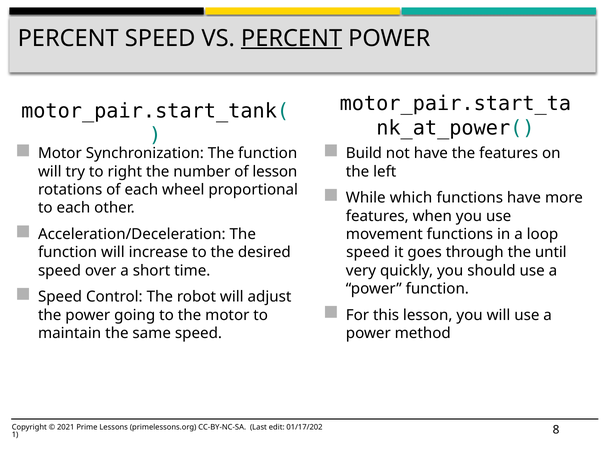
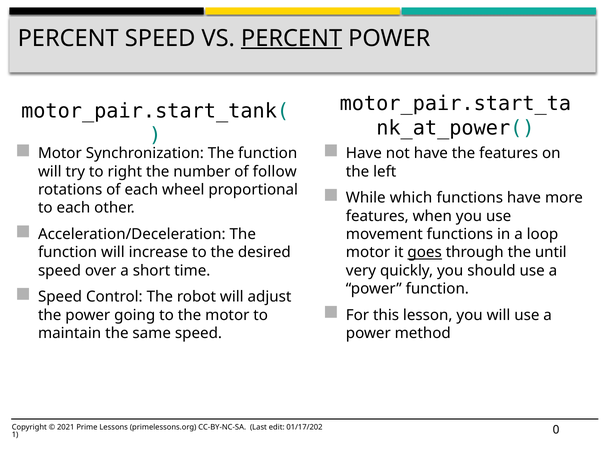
Build: Build -> Have (364, 153)
of lesson: lesson -> follow (275, 172)
speed: speed -> motor (368, 253)
goes underline: none -> present (425, 253)
8: 8 -> 0 (556, 430)
